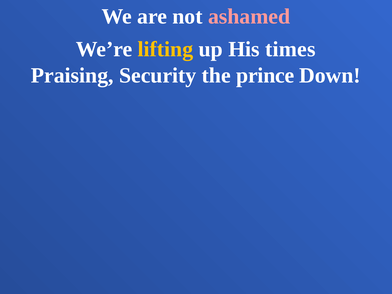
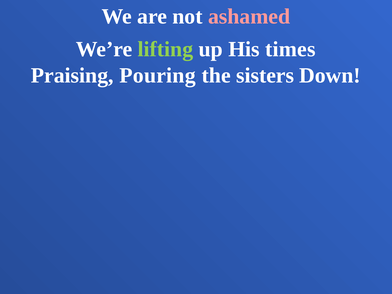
lifting colour: yellow -> light green (165, 49)
Security: Security -> Pouring (158, 75)
prince: prince -> sisters (265, 75)
